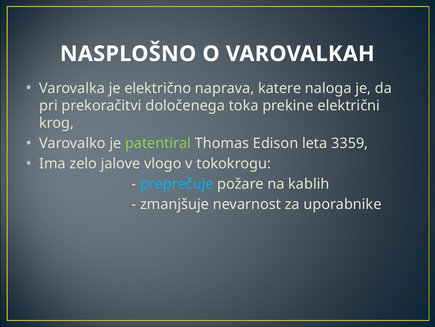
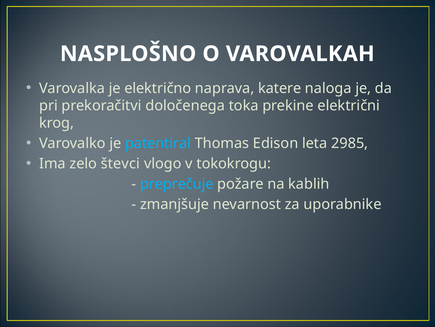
patentiral colour: light green -> light blue (158, 143)
3359: 3359 -> 2985 (350, 143)
jalove: jalove -> števci (120, 163)
